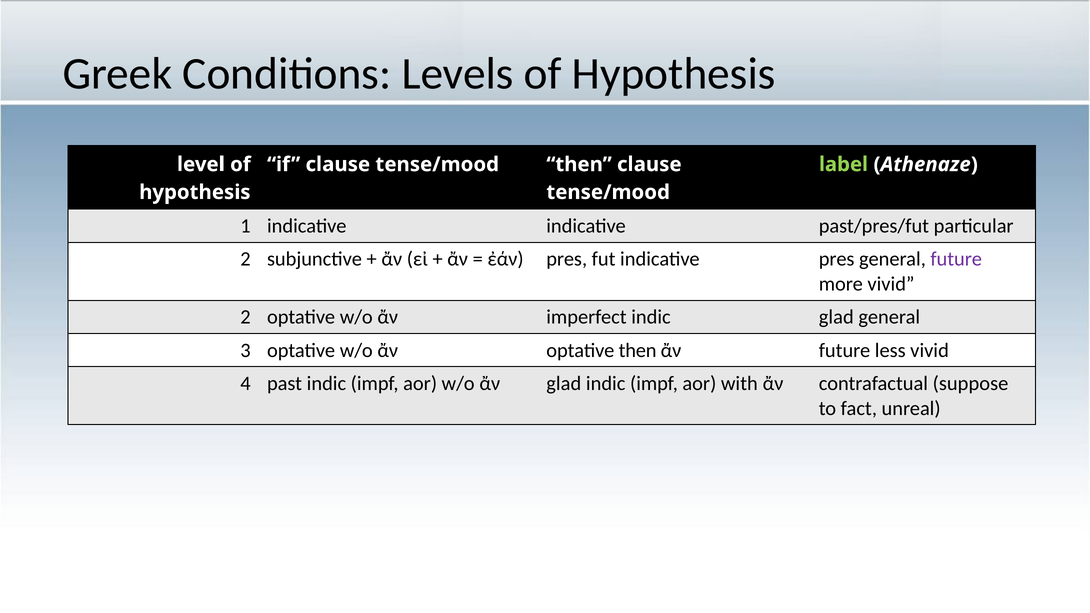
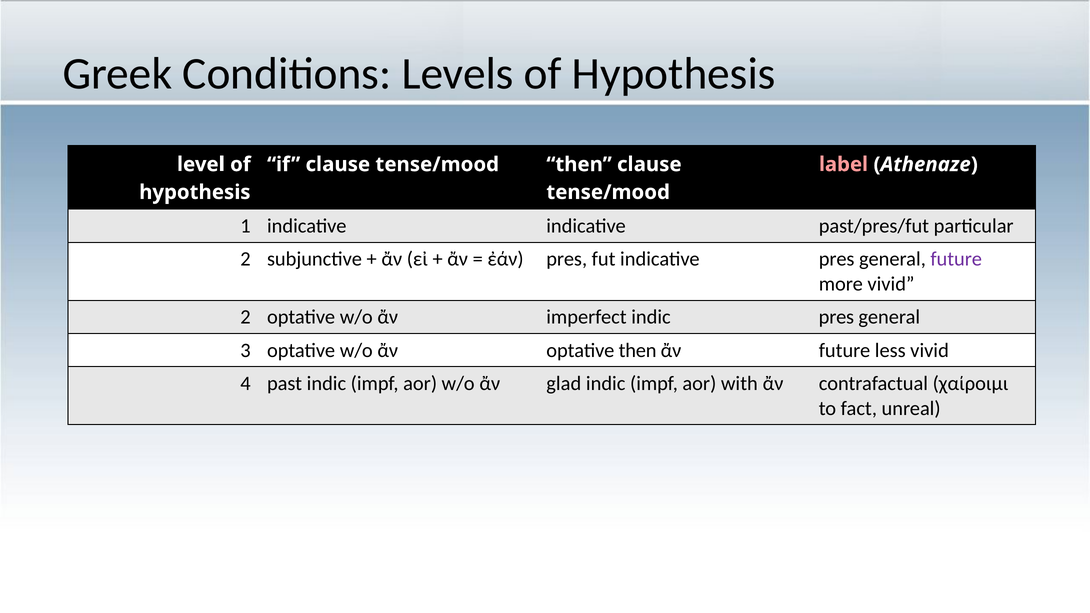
label colour: light green -> pink (844, 164)
indic glad: glad -> pres (836, 317)
suppose: suppose -> χαίροιμι (971, 384)
